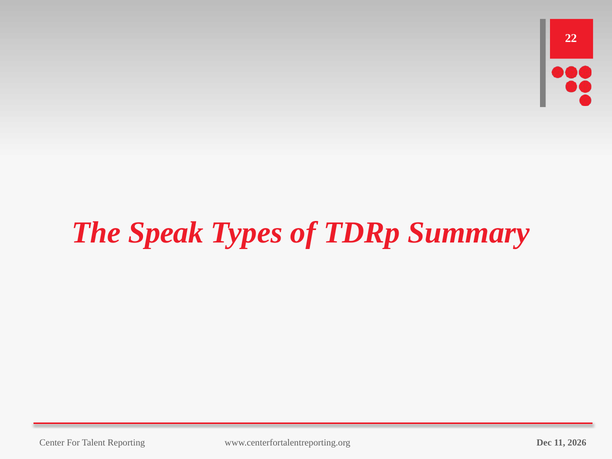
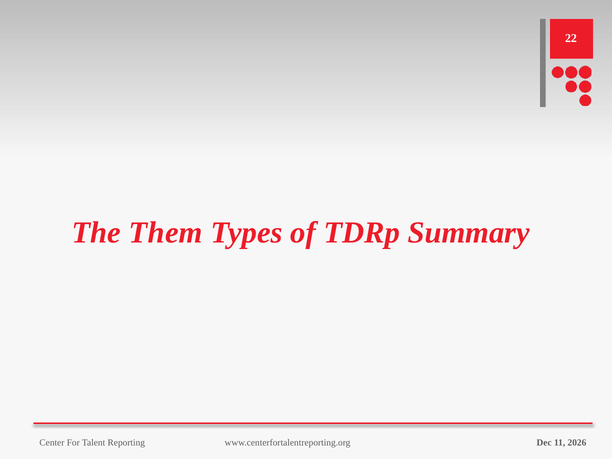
Speak: Speak -> Them (166, 233)
